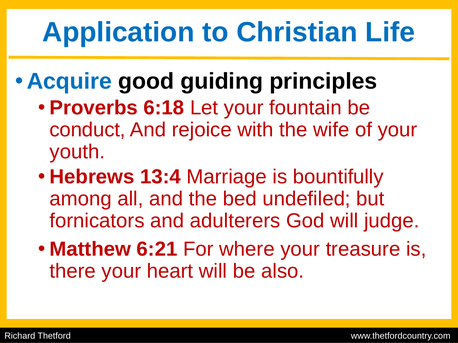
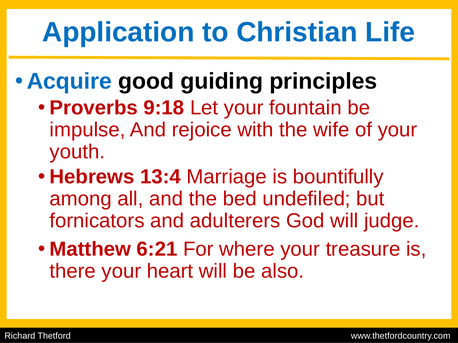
6:18: 6:18 -> 9:18 (164, 108)
conduct: conduct -> impulse (87, 130)
